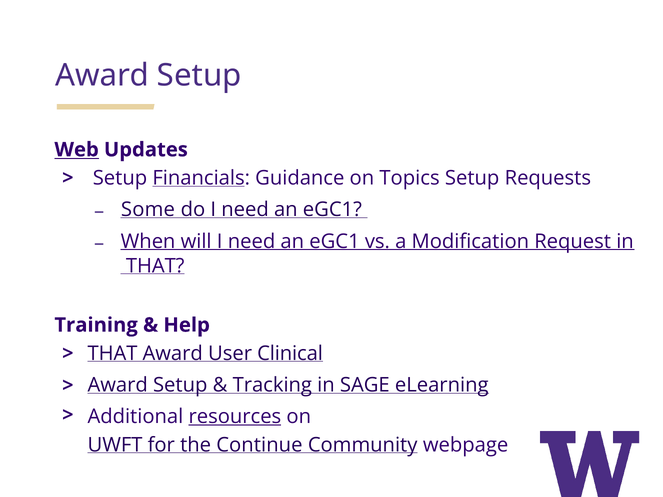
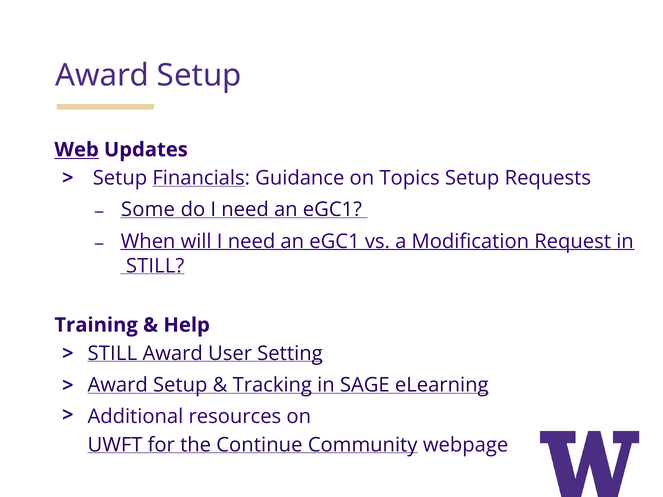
THAT: THAT -> STILL (155, 266)
THAT: THAT -> STILL (112, 354)
Clinical: Clinical -> Setting (290, 354)
resources underline: present -> none (235, 417)
